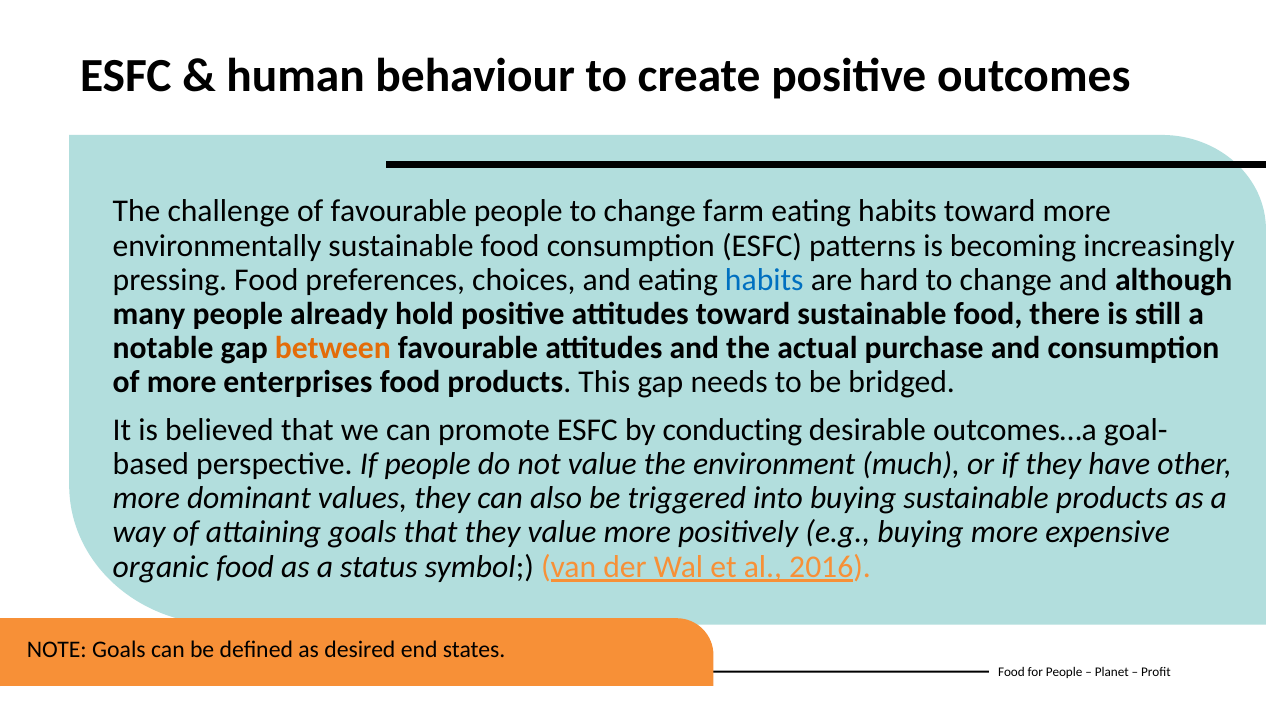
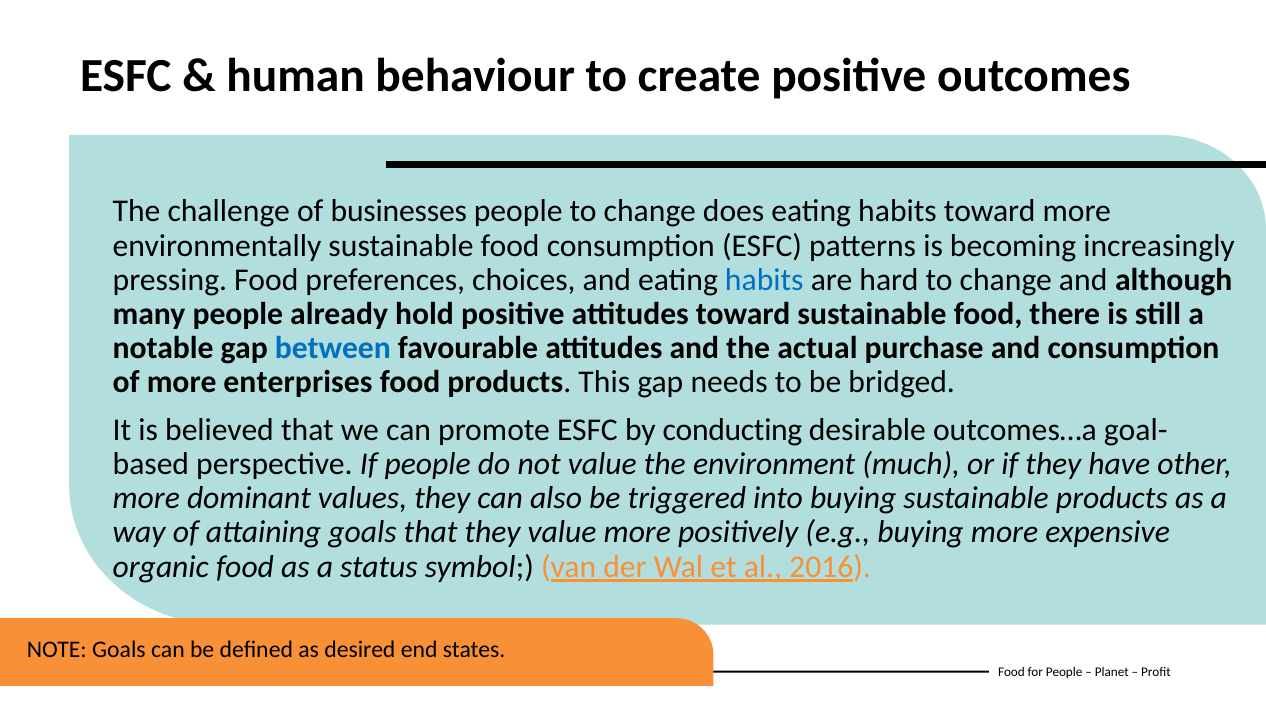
of favourable: favourable -> businesses (399, 212)
farm: farm -> does (734, 212)
between colour: orange -> blue (333, 348)
